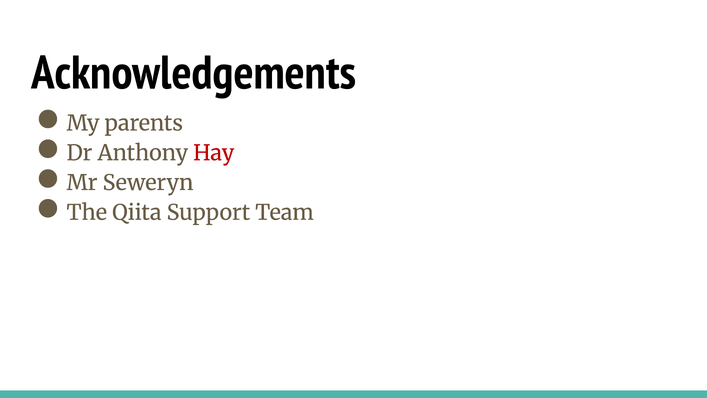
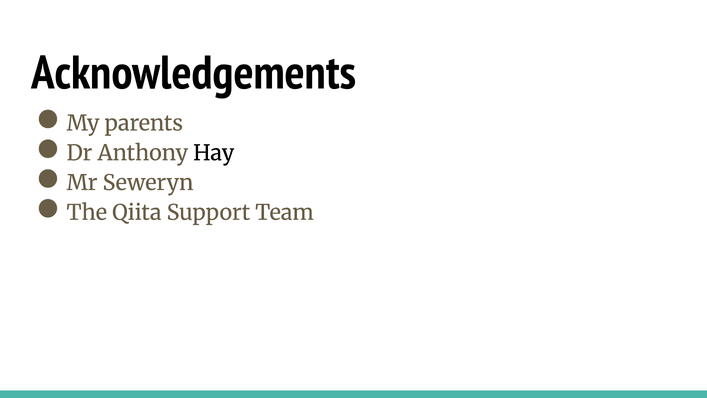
Hay colour: red -> black (214, 153)
